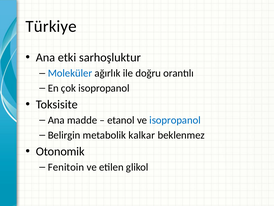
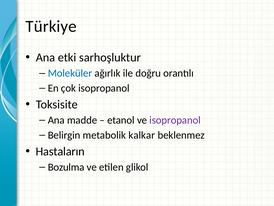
isopropanol colour: blue -> purple (175, 120)
Otonomik: Otonomik -> Hastaların (60, 151)
Fenitoin: Fenitoin -> Bozulma (66, 167)
